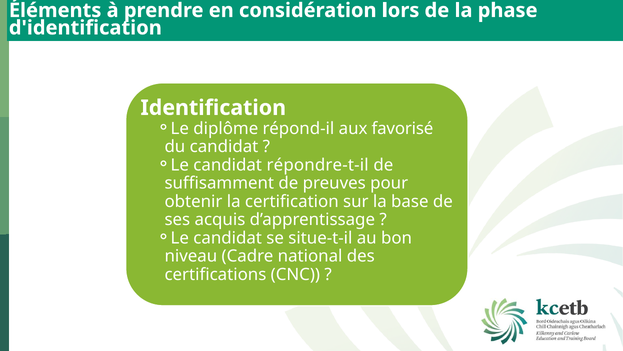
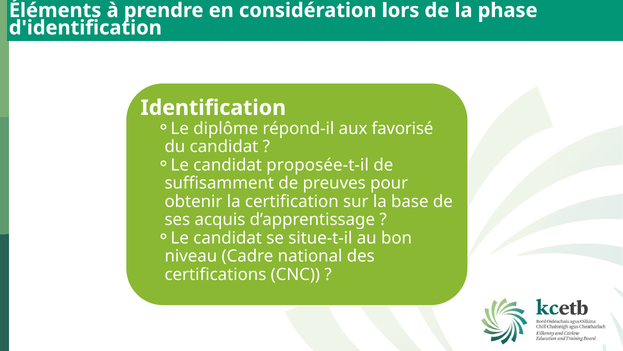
répondre-t-il: répondre-t-il -> proposée-t-il (318, 165)
